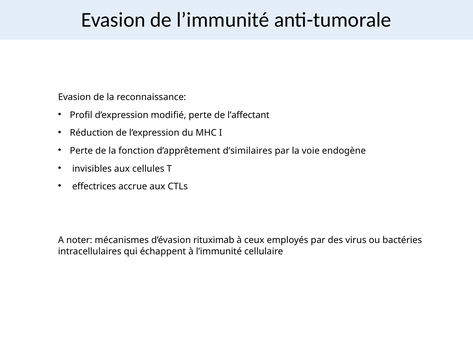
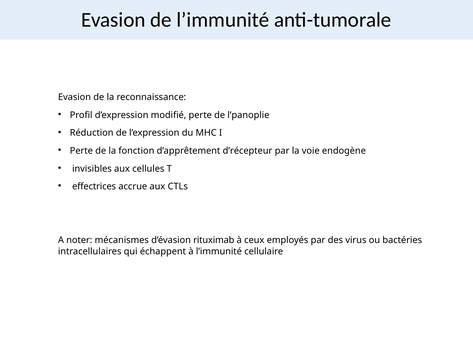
l’affectant: l’affectant -> l’panoplie (248, 115)
d’similaires: d’similaires -> d’récepteur (248, 151)
